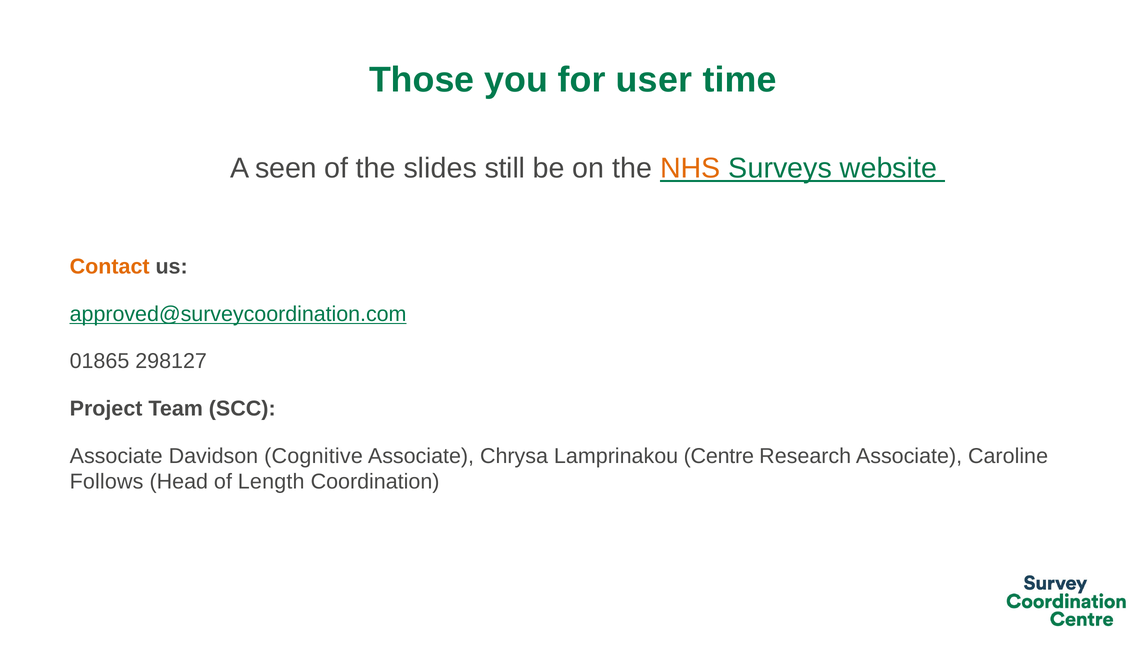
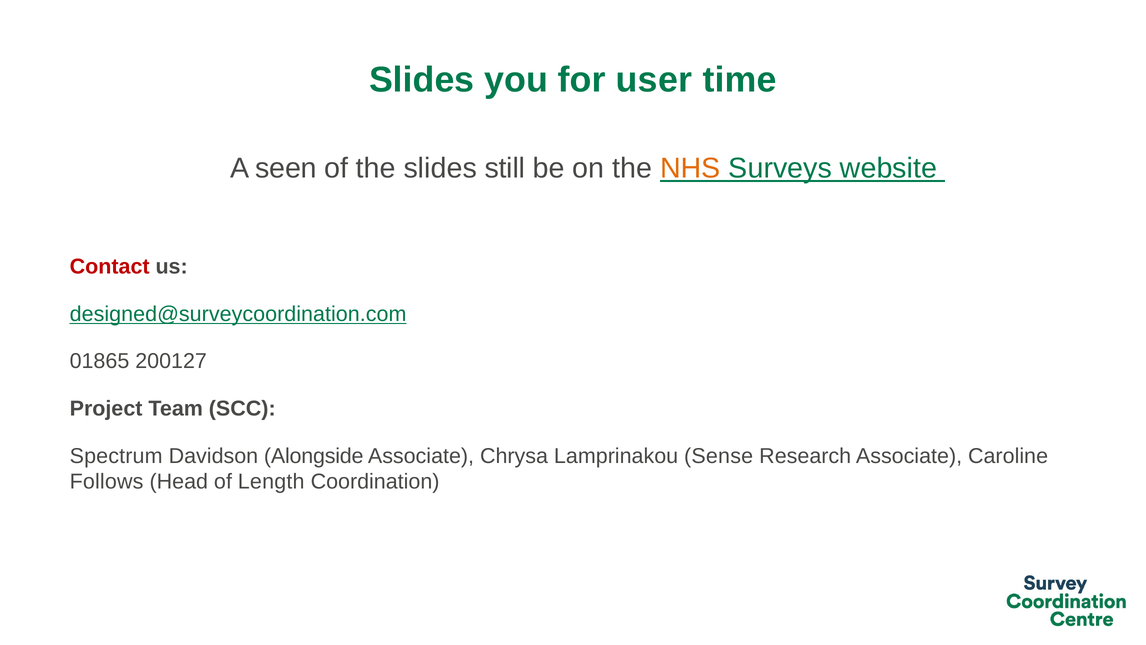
Those: Those -> Slides (422, 80)
Contact colour: orange -> red (110, 267)
approved@surveycoordination.com: approved@surveycoordination.com -> designed@surveycoordination.com (238, 314)
298127: 298127 -> 200127 (171, 361)
Associate: Associate -> Spectrum (116, 456)
Cognitive: Cognitive -> Alongside (314, 456)
Centre: Centre -> Sense (719, 456)
